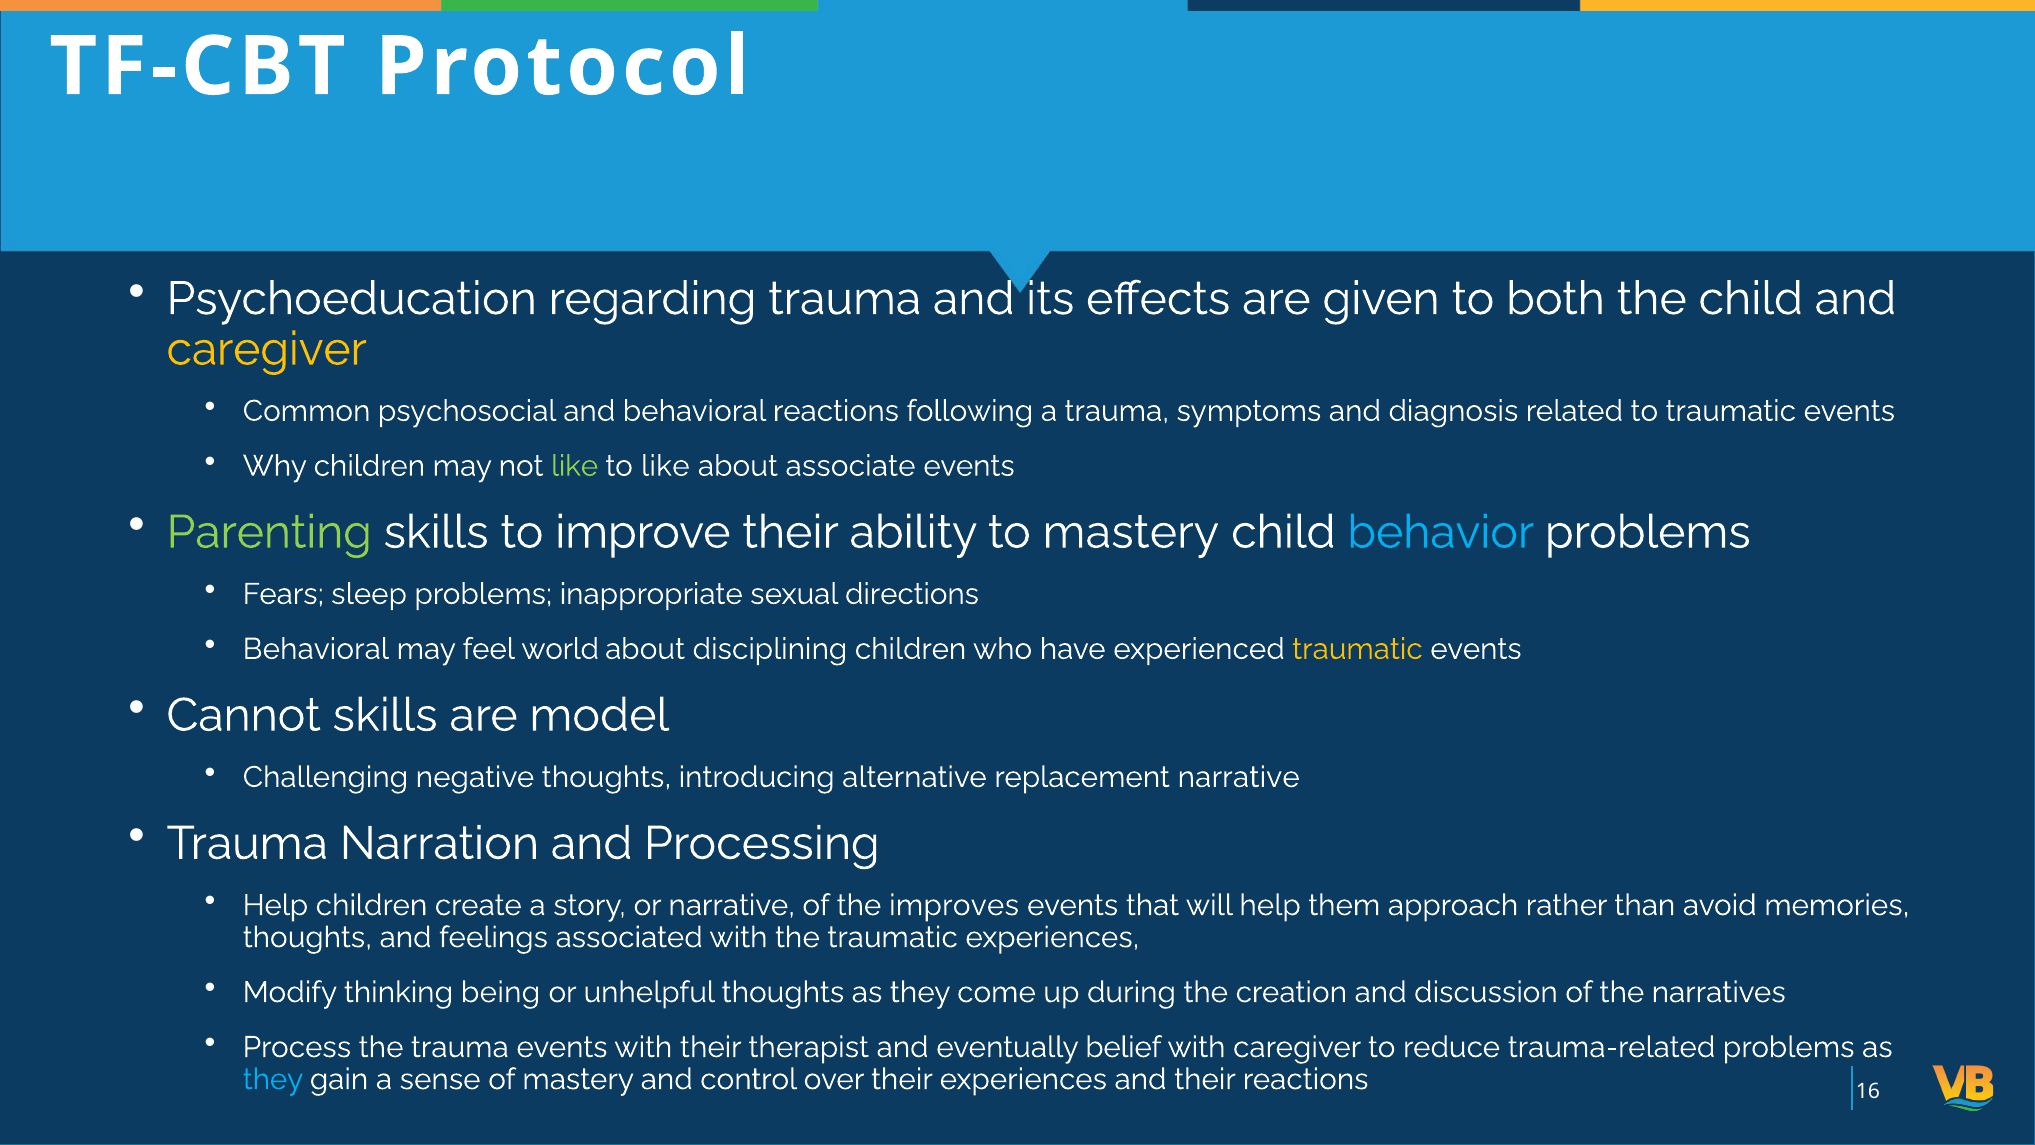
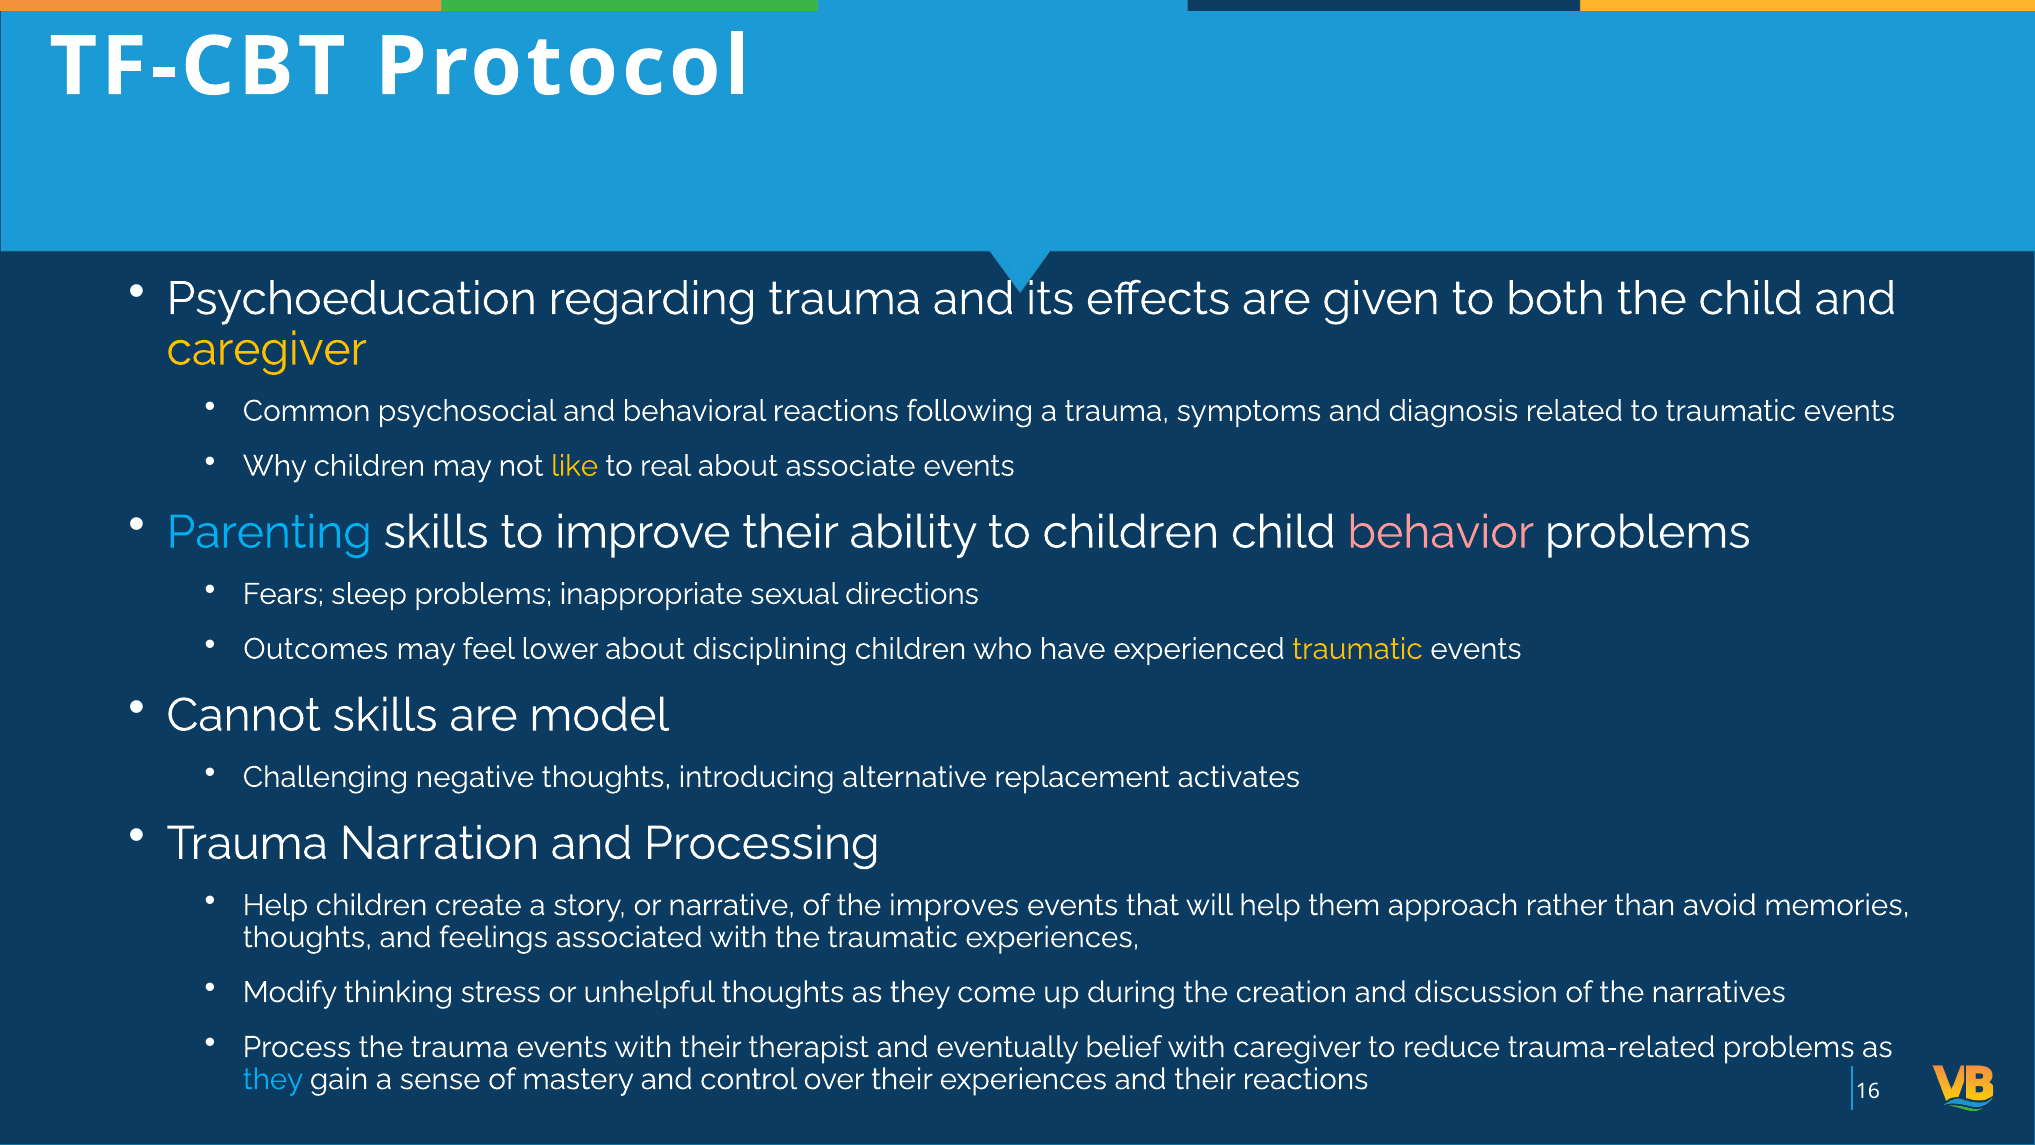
like colour: light green -> yellow (575, 466)
to like: like -> real (666, 466)
Parenting colour: light green -> light blue (269, 532)
to mastery: mastery -> children (1131, 532)
behavior colour: light blue -> pink (1441, 532)
Behavioral: Behavioral -> Outcomes (316, 649)
world: world -> lower (560, 649)
replacement narrative: narrative -> activates (1239, 777)
being: being -> stress (501, 992)
